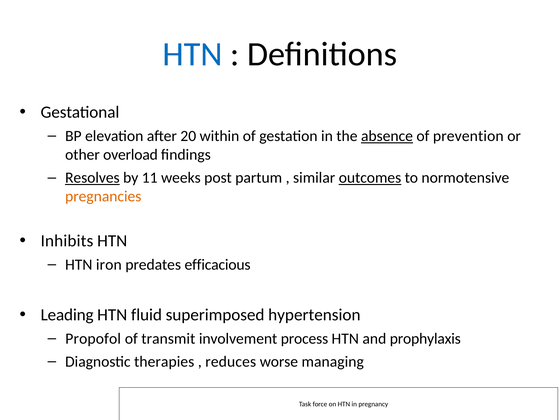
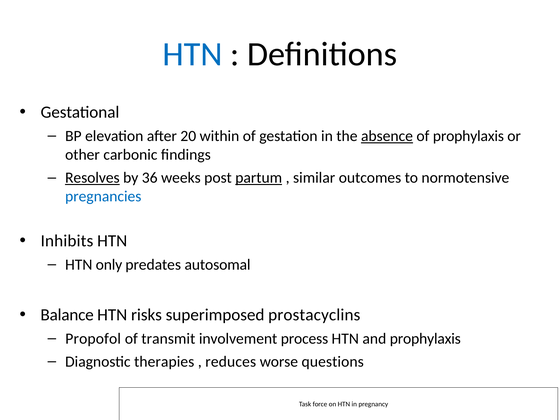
of prevention: prevention -> prophylaxis (468, 136)
overload: overload -> carbonic (130, 155)
11: 11 -> 36 (150, 178)
partum underline: none -> present (259, 178)
outcomes underline: present -> none (370, 178)
pregnancies colour: orange -> blue (103, 197)
iron: iron -> only (109, 265)
efficacious: efficacious -> autosomal (218, 265)
Leading: Leading -> Balance (67, 315)
fluid: fluid -> risks (147, 315)
hypertension: hypertension -> prostacyclins (314, 315)
managing: managing -> questions (333, 362)
